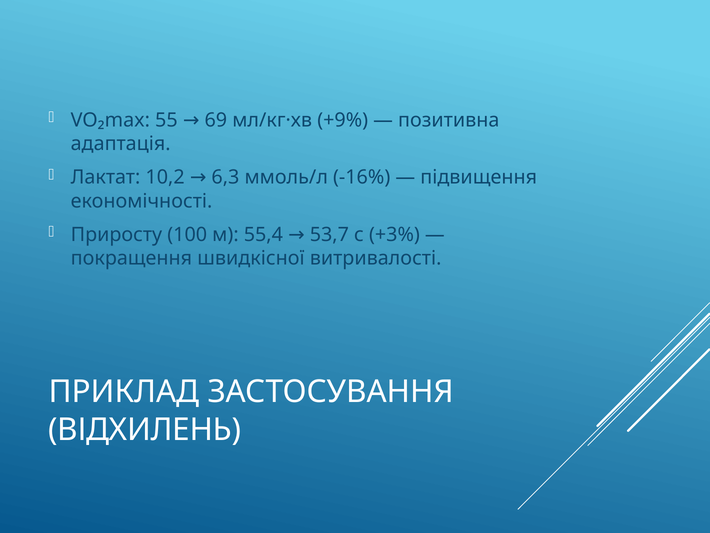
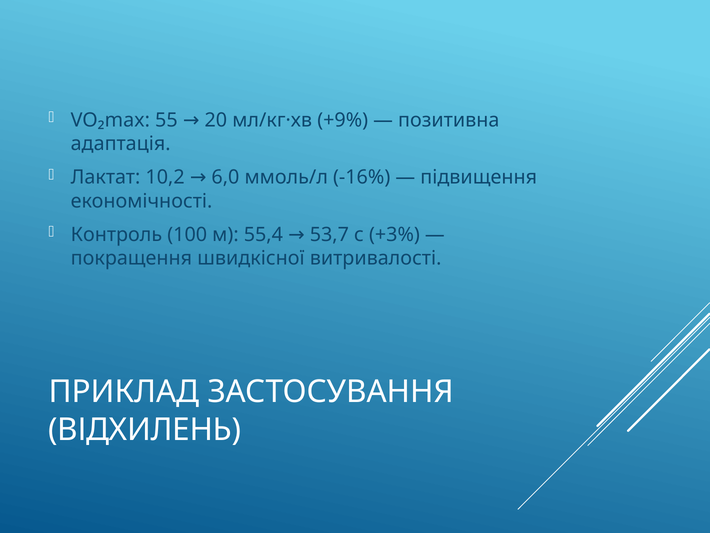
69: 69 -> 20 (216, 120)
6,3: 6,3 -> 6,0 (225, 177)
Приросту: Приросту -> Контроль (116, 234)
